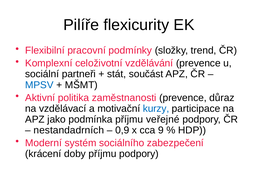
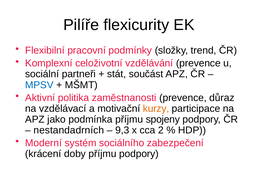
kurzy colour: blue -> orange (156, 109)
veřejné: veřejné -> spojeny (163, 120)
0,9: 0,9 -> 9,3 (122, 130)
9: 9 -> 2 (161, 130)
